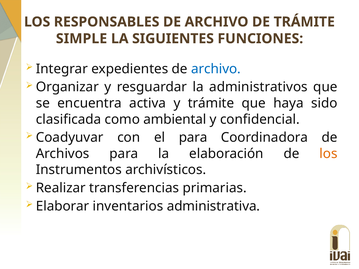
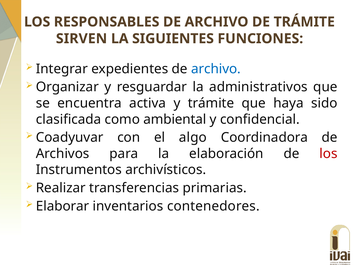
SIMPLE: SIMPLE -> SIRVEN (82, 39)
el para: para -> algo (193, 138)
los colour: orange -> red (329, 154)
administrativa: administrativa -> contenedores (213, 206)
